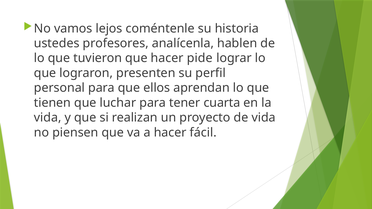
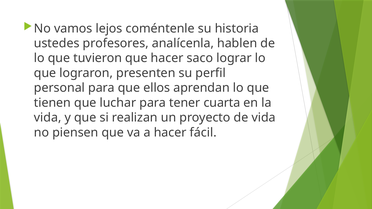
pide: pide -> saco (200, 58)
